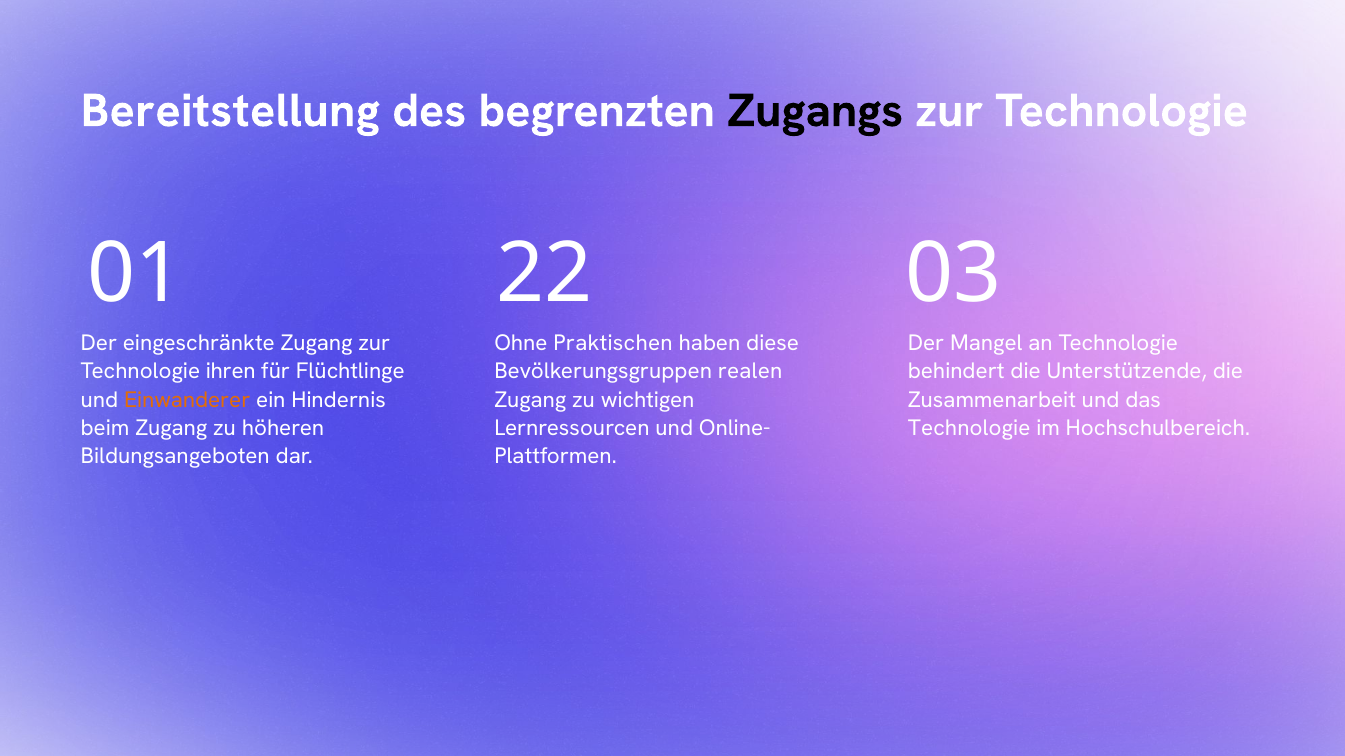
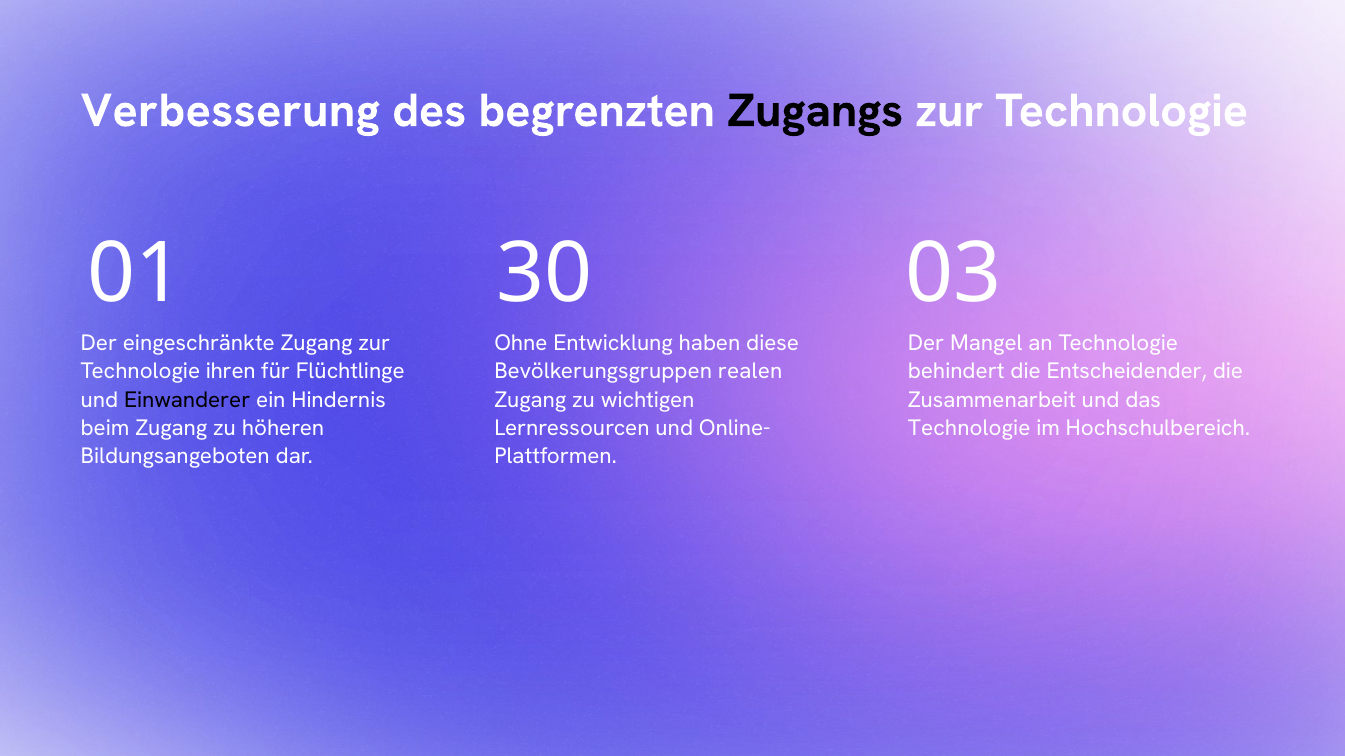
Bereitstellung: Bereitstellung -> Verbesserung (230, 111)
22: 22 -> 30 (544, 274)
Praktischen: Praktischen -> Entwicklung (613, 344)
Unterstützende: Unterstützende -> Entscheidender (1127, 372)
Einwanderer colour: orange -> black (187, 400)
